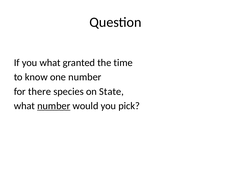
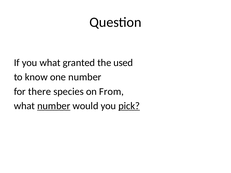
time: time -> used (123, 63)
State: State -> From (112, 92)
pick underline: none -> present (129, 106)
